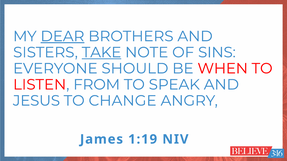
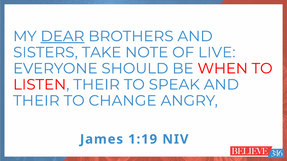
TAKE underline: present -> none (102, 53)
SINS: SINS -> LIVE (217, 53)
LISTEN FROM: FROM -> THEIR (97, 85)
JESUS: JESUS -> THEIR (36, 101)
